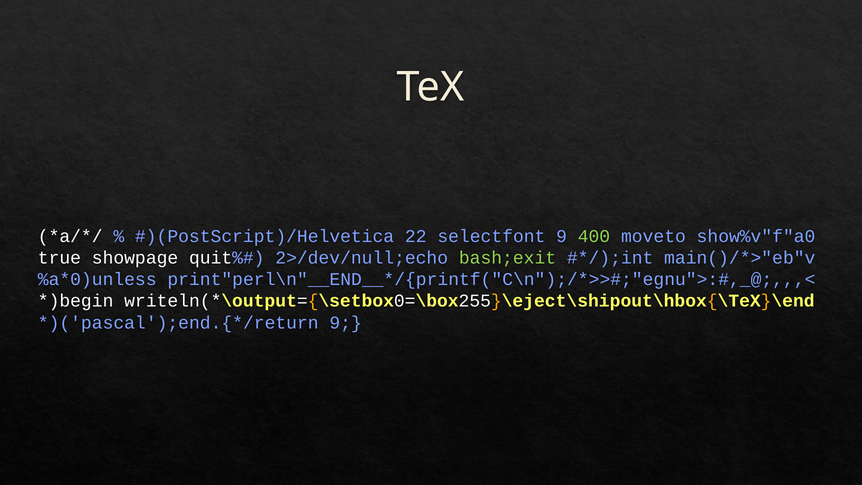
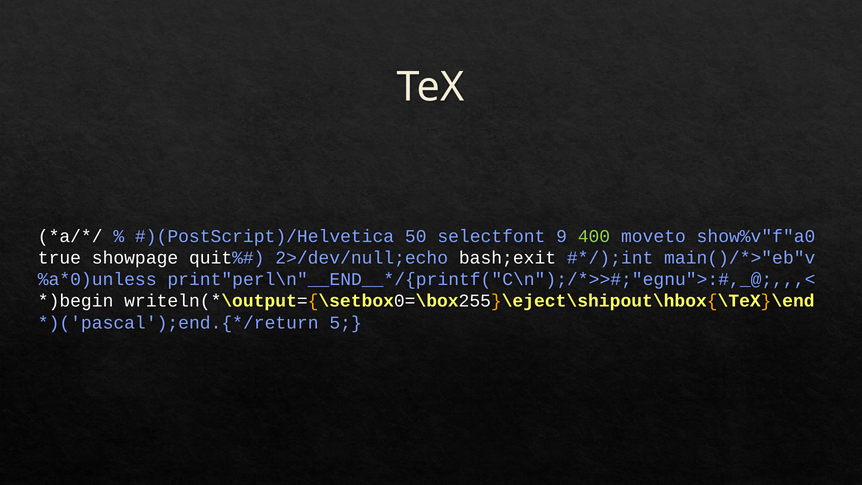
22: 22 -> 50 (416, 236)
bash;exit colour: light green -> white (508, 258)
9: 9 -> 5 (346, 322)
